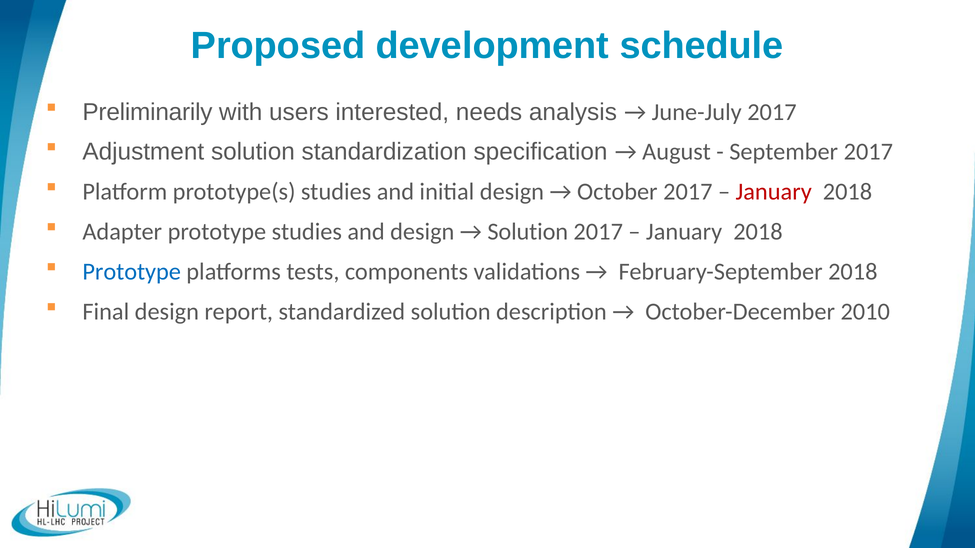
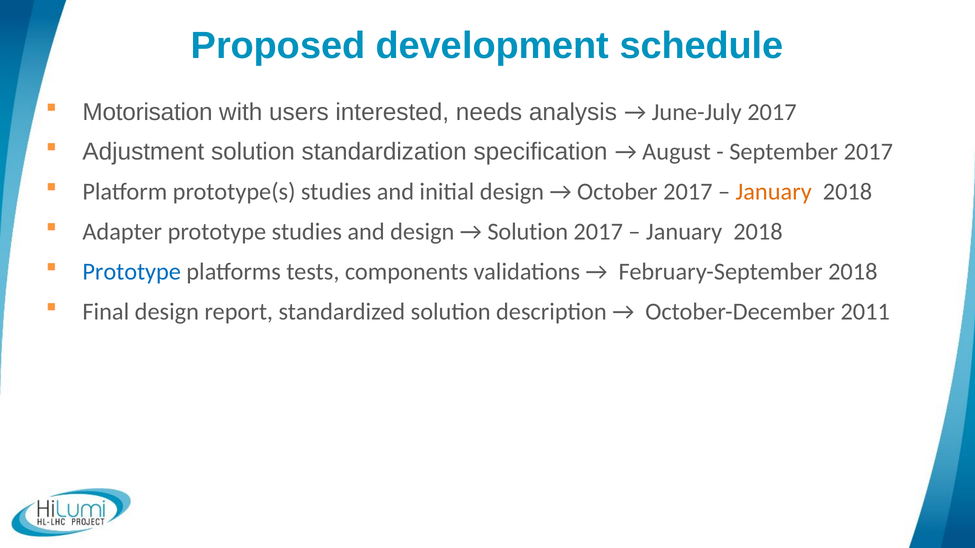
Preliminarily: Preliminarily -> Motorisation (148, 112)
January colour: red -> orange (774, 192)
2010: 2010 -> 2011 (865, 312)
